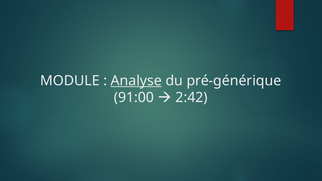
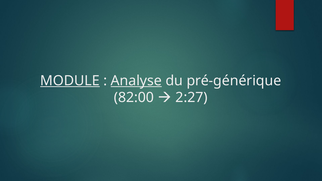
MODULE underline: none -> present (70, 81)
91:00: 91:00 -> 82:00 (134, 98)
2:42: 2:42 -> 2:27 (192, 98)
